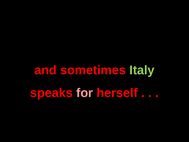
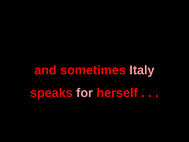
Italy colour: light green -> pink (142, 70)
